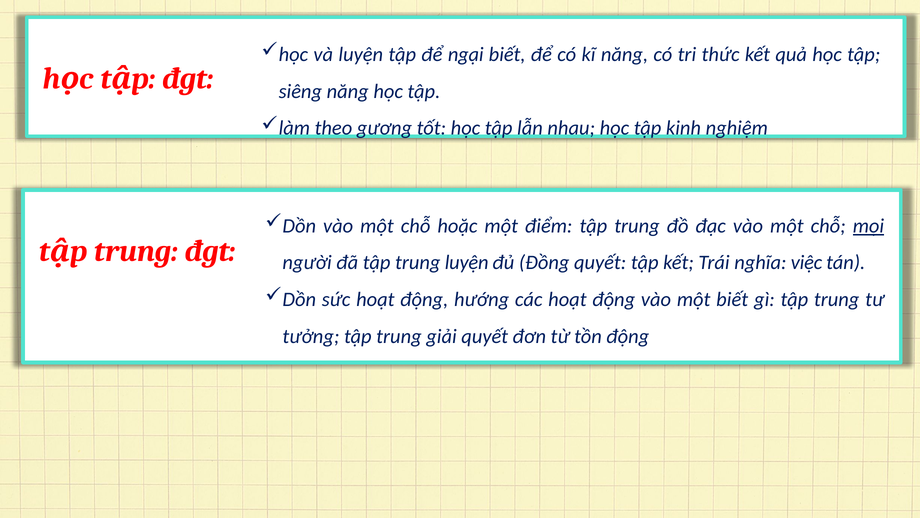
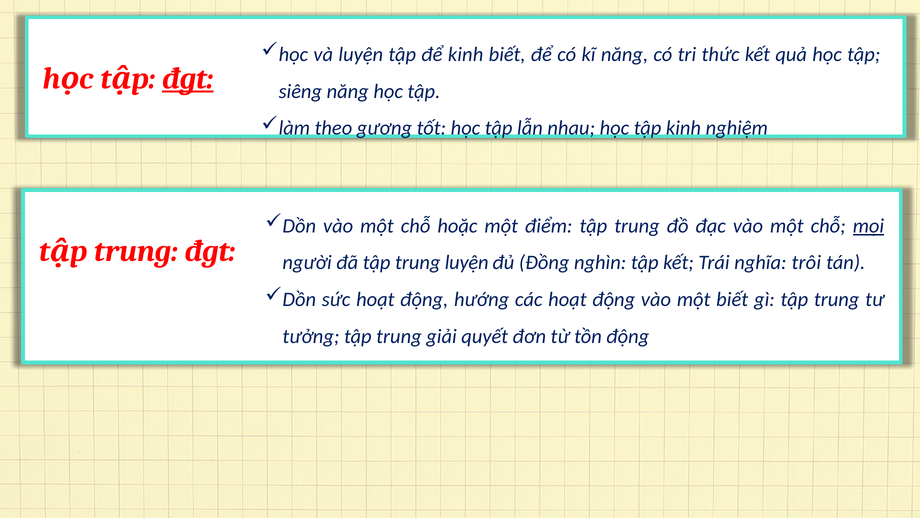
để ngại: ngại -> kinh (466, 54)
đgt underline: none -> present (188, 78)
Đồng quyết: quyết -> nghìn (600, 262)
việc: việc -> trôi (806, 262)
